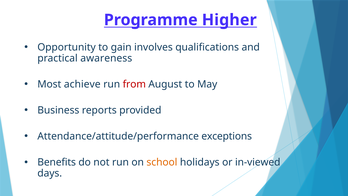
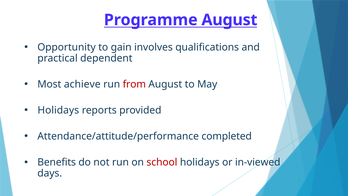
Programme Higher: Higher -> August (229, 20)
awareness: awareness -> dependent (106, 58)
Business: Business -> Holidays (58, 110)
exceptions: exceptions -> completed (227, 136)
school colour: orange -> red (162, 162)
